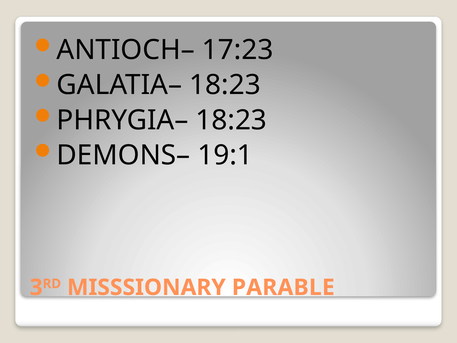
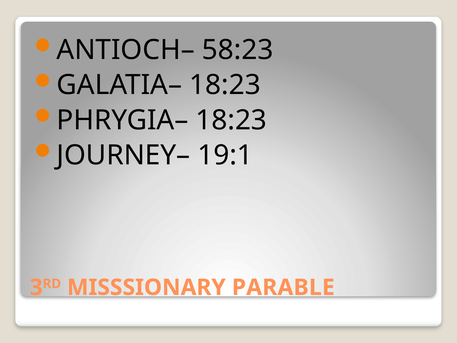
17:23: 17:23 -> 58:23 (238, 50)
DEMONS–: DEMONS– -> JOURNEY– (123, 155)
